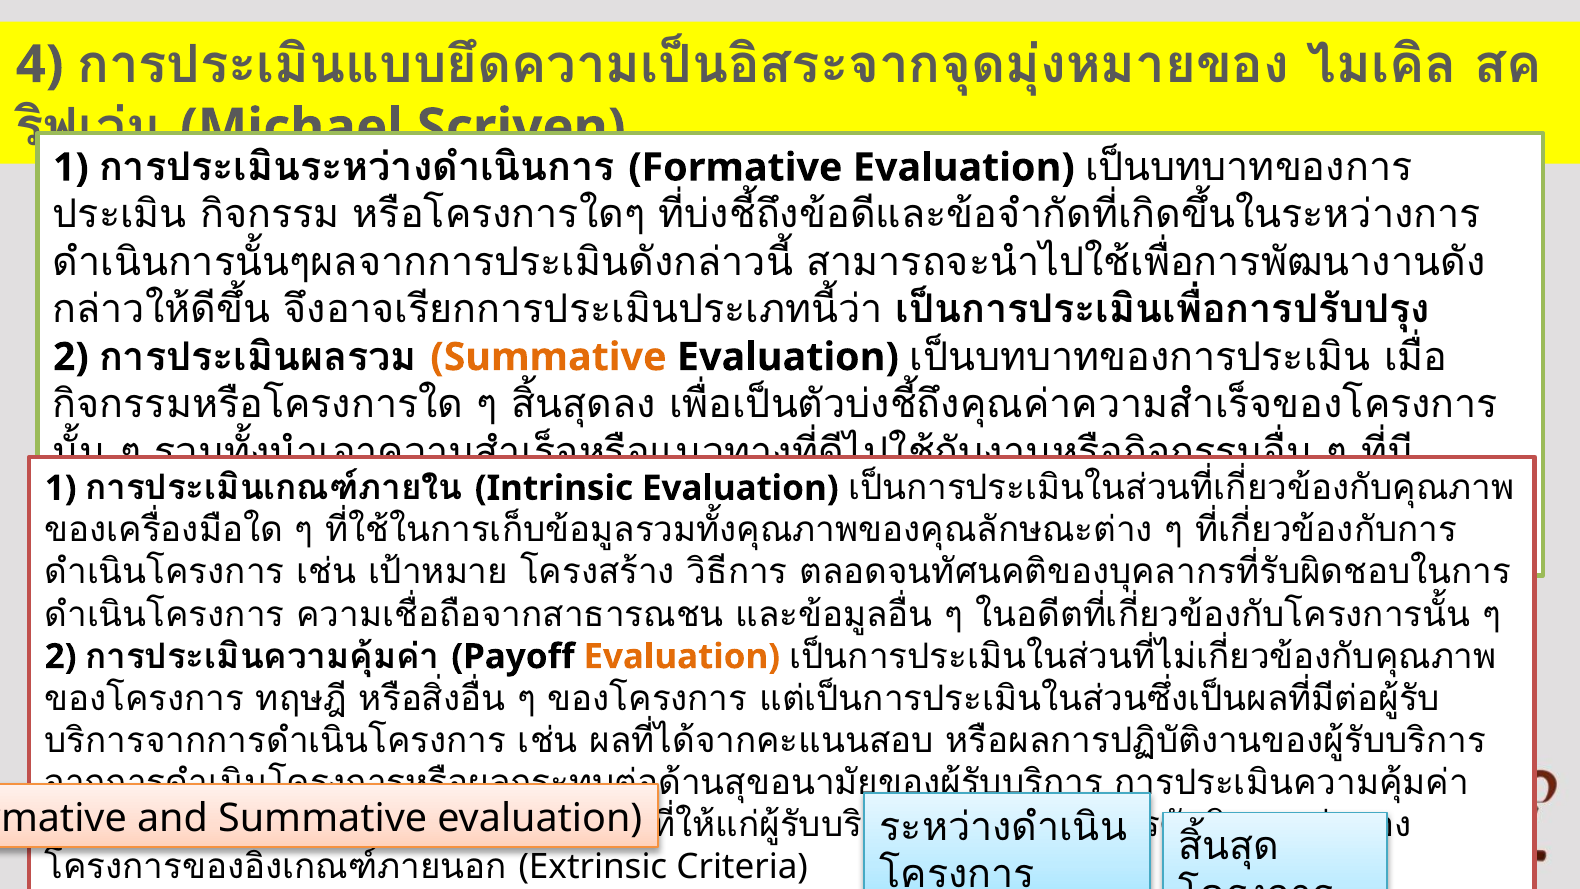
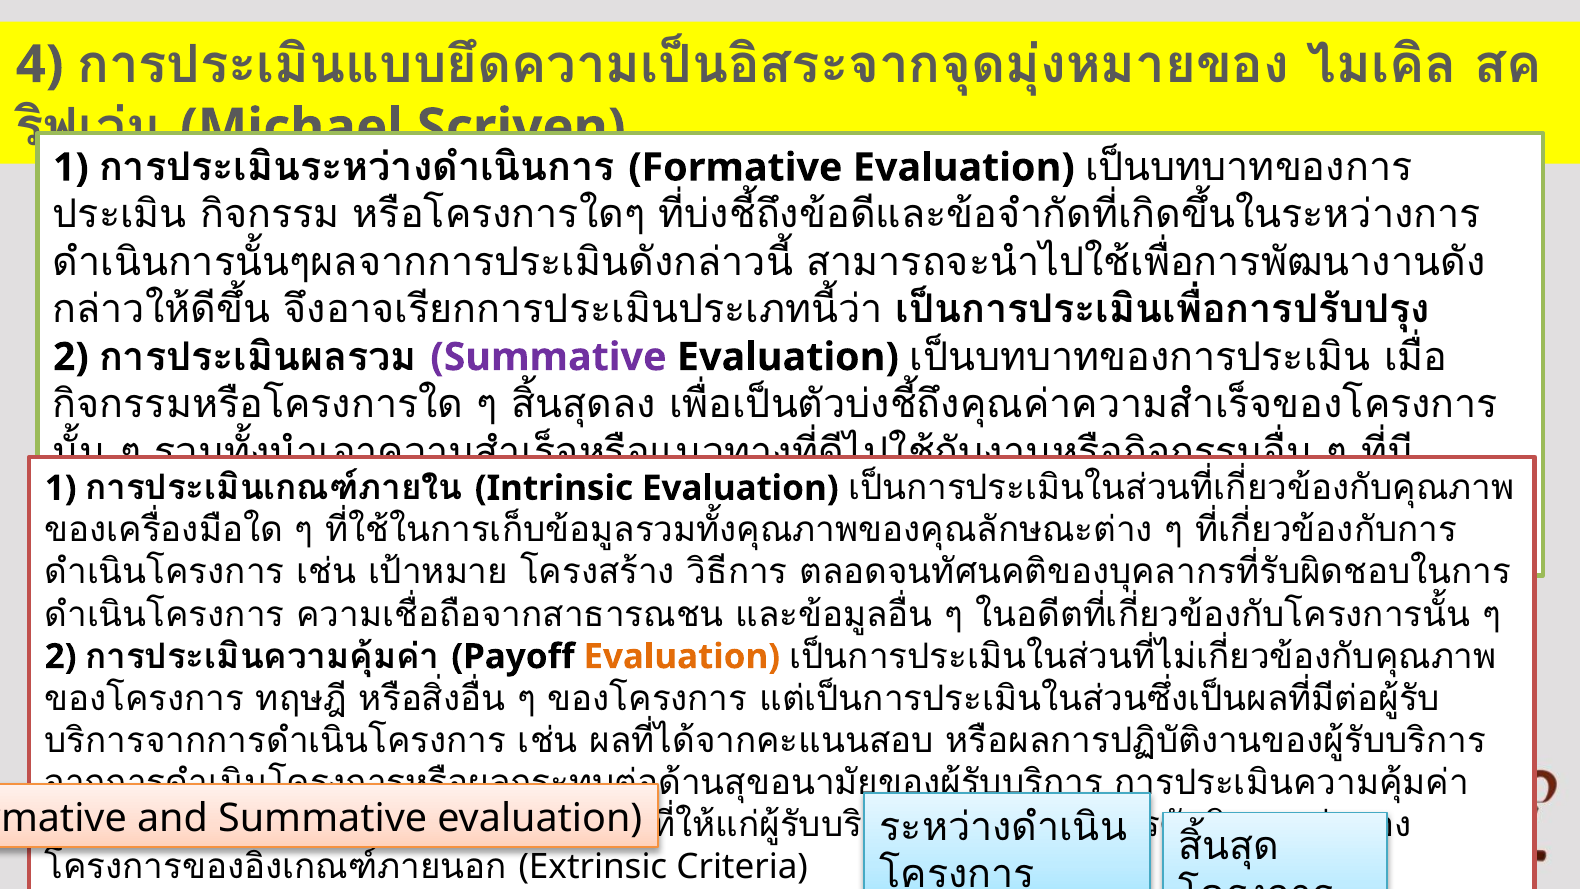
Summative colour: orange -> purple (548, 357)
